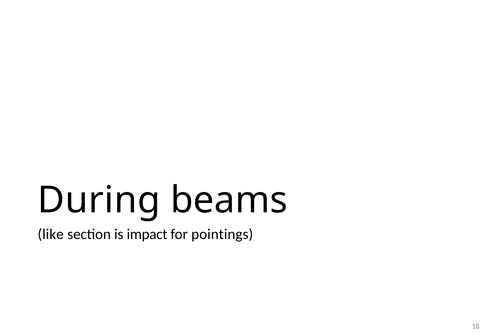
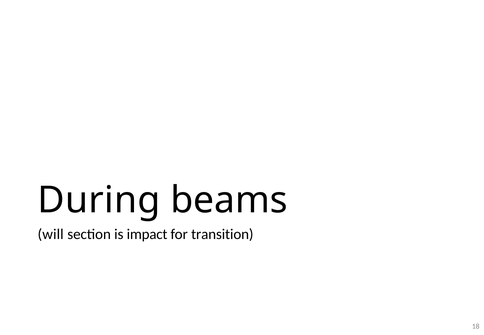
like: like -> will (51, 234)
pointings: pointings -> transition (222, 234)
